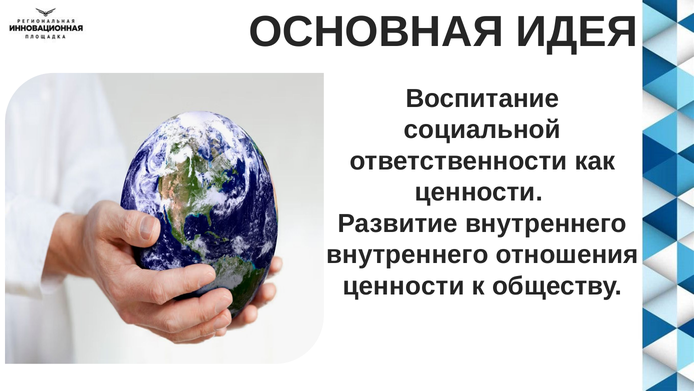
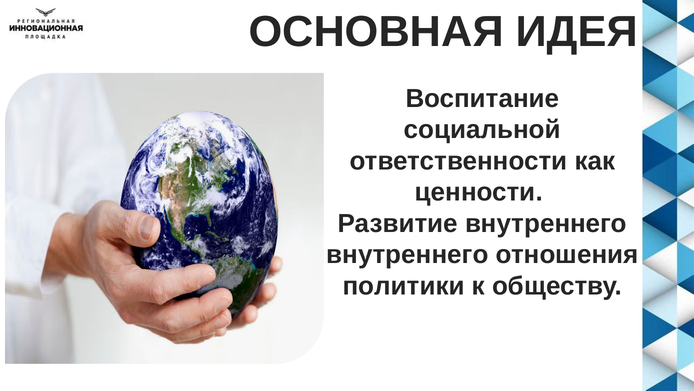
ценности: ценности -> политики (404, 286)
